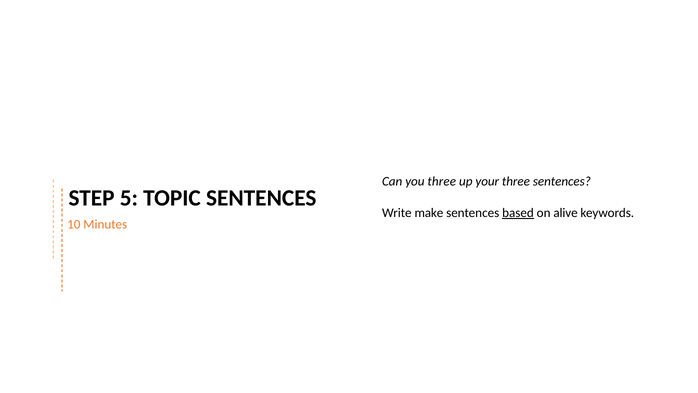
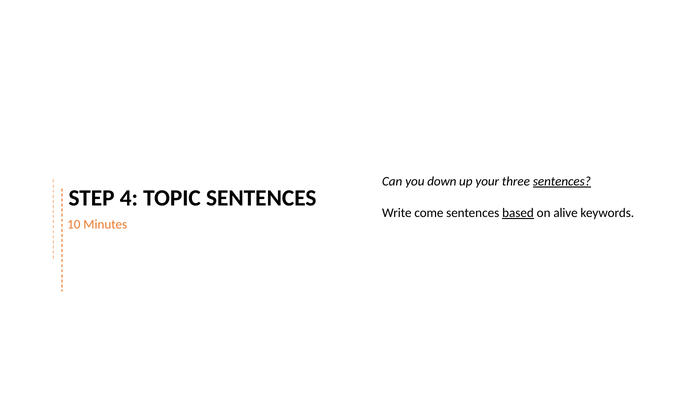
you three: three -> down (442, 181)
sentences underline: none -> present (562, 181)
5: 5 -> 4 (129, 198)
make: make -> come (429, 213)
